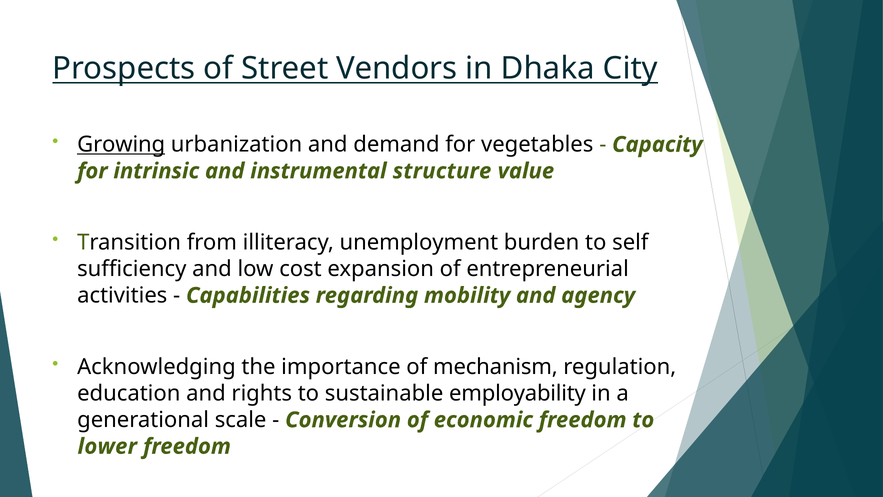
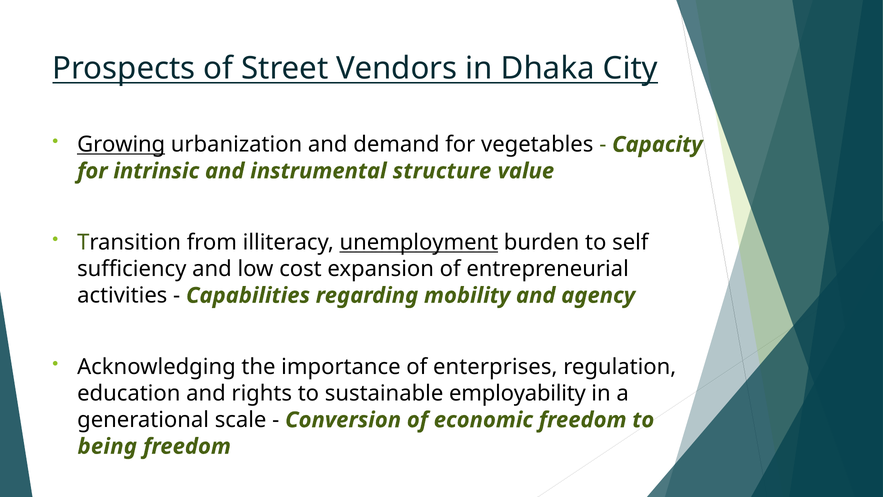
unemployment underline: none -> present (419, 242)
mechanism: mechanism -> enterprises (495, 367)
lower: lower -> being (107, 446)
